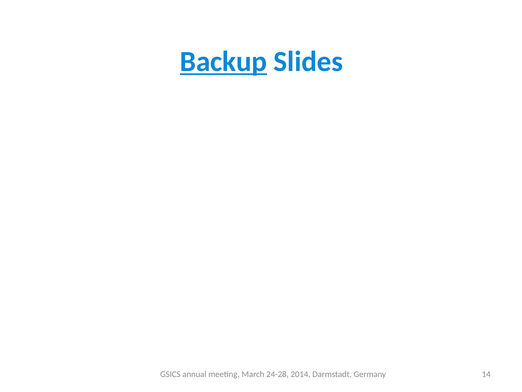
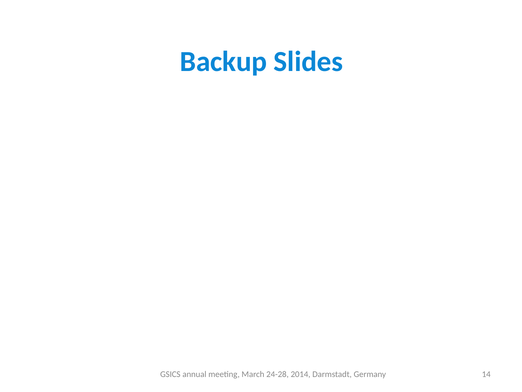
Backup underline: present -> none (224, 61)
